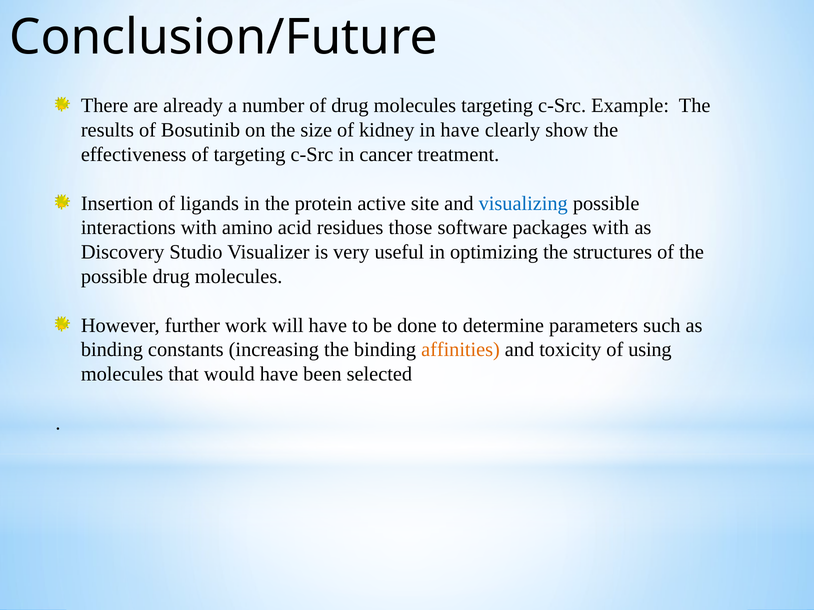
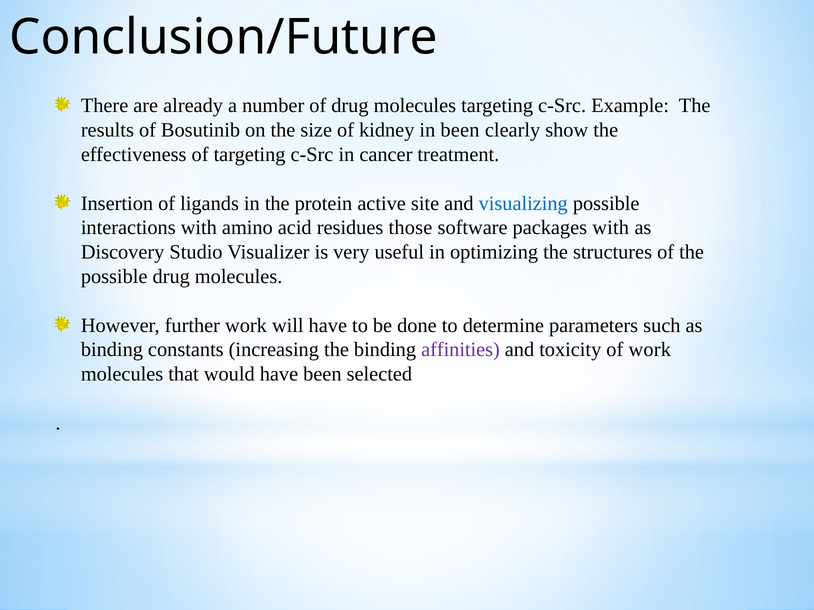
in have: have -> been (460, 130)
affinities colour: orange -> purple (460, 350)
of using: using -> work (650, 350)
